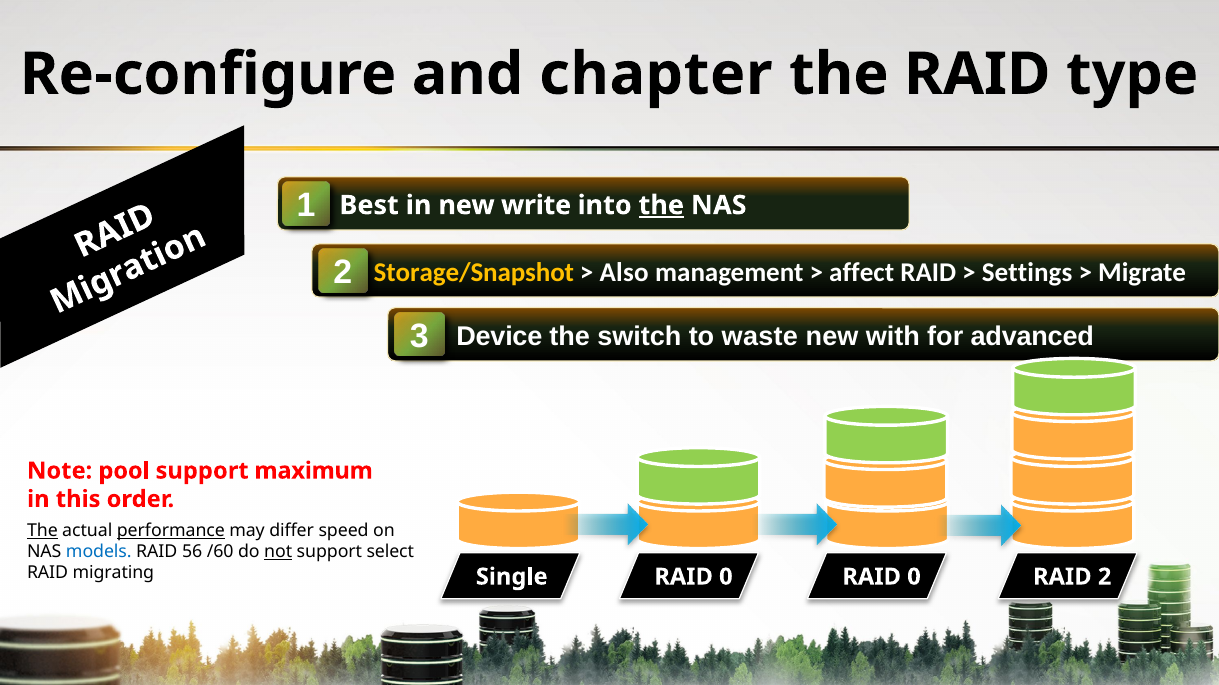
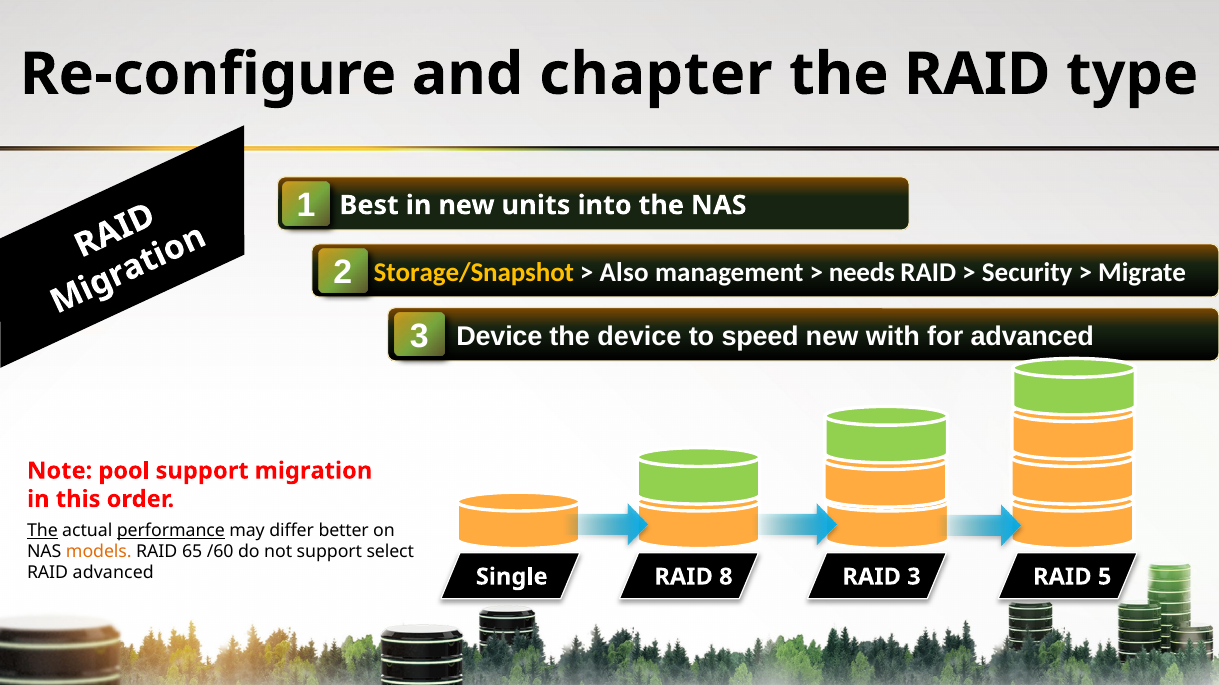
write: write -> units (536, 205)
the underline: present -> none (661, 205)
affect: affect -> needs (862, 273)
Settings: Settings -> Security (1027, 273)
the switch: switch -> device (639, 336)
waste: waste -> speed (760, 336)
maximum: maximum -> migration (314, 471)
speed: speed -> better (344, 531)
models colour: blue -> orange (99, 552)
56: 56 -> 65 (192, 552)
not underline: present -> none (278, 552)
RAID migrating: migrating -> advanced (113, 574)
Single RAID 0: 0 -> 8 (726, 577)
0: 0 -> 3 (914, 577)
RAID 2: 2 -> 5 (1105, 577)
